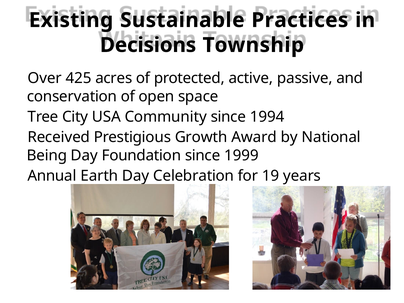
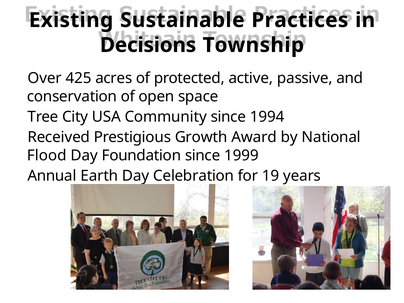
Being: Being -> Flood (47, 155)
